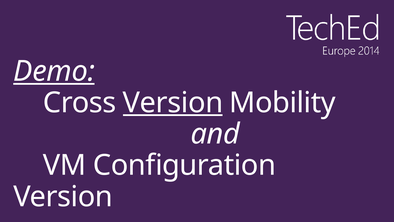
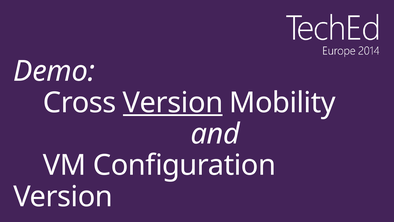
Demo underline: present -> none (54, 71)
